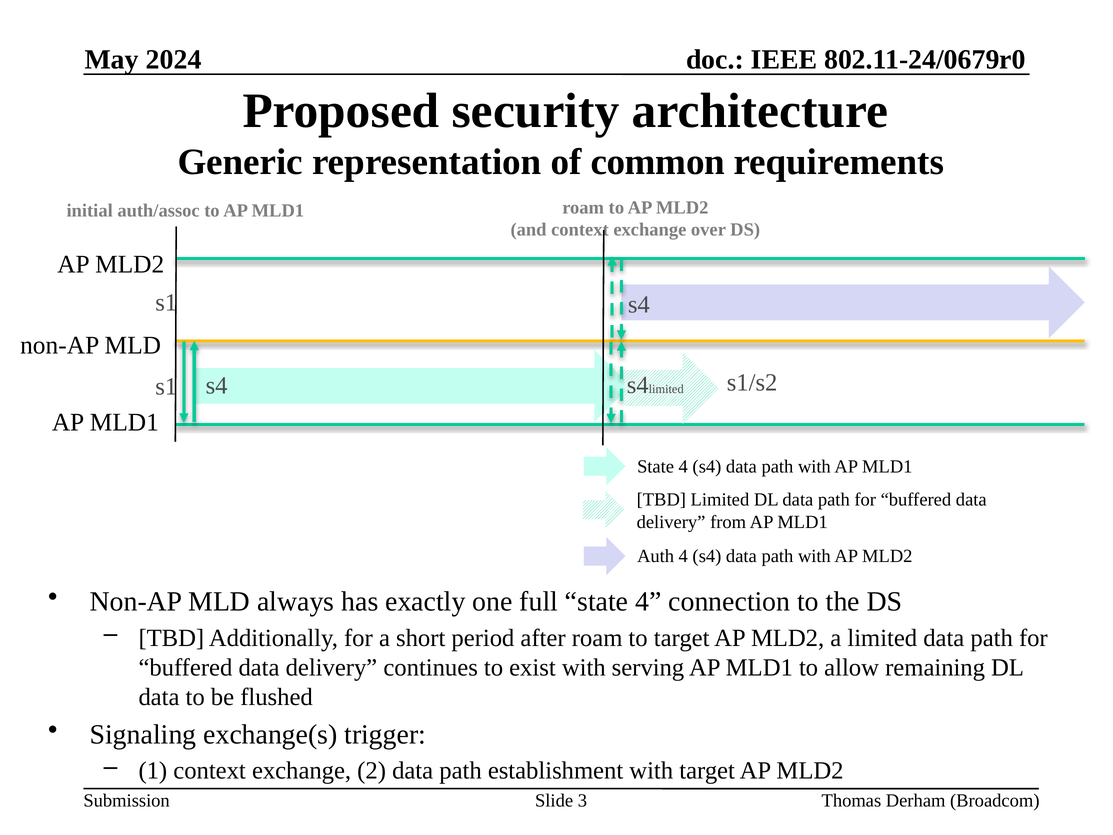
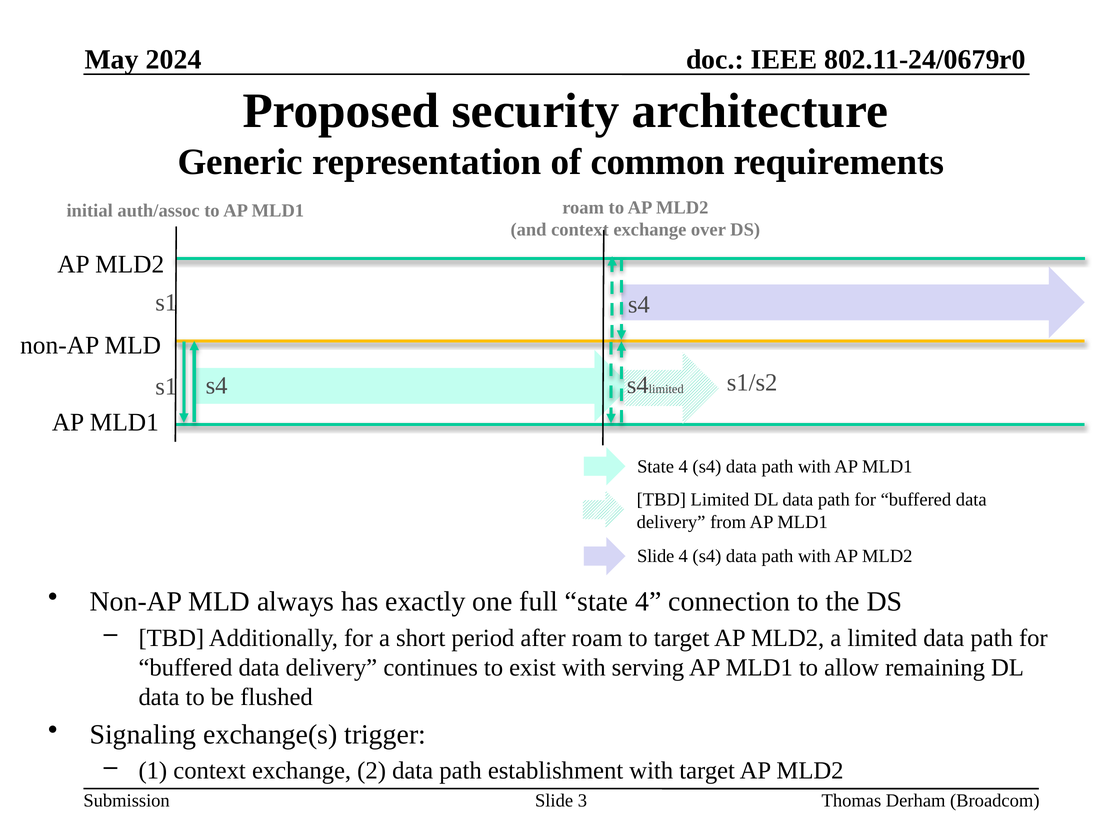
Auth: Auth -> Slide (656, 556)
